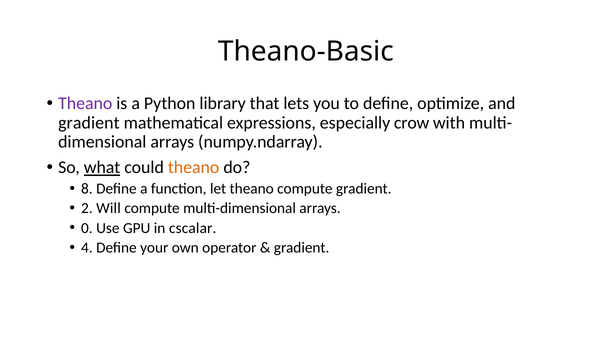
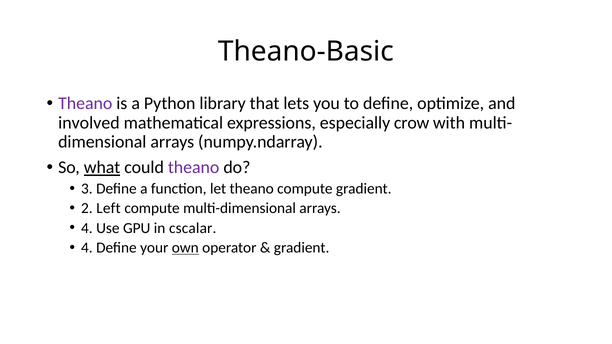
gradient: gradient -> involved (89, 123)
theano colour: orange -> purple (194, 168)
8: 8 -> 3 (87, 189)
Will: Will -> Left (108, 208)
0: 0 -> 4 (87, 228)
own underline: none -> present (185, 248)
